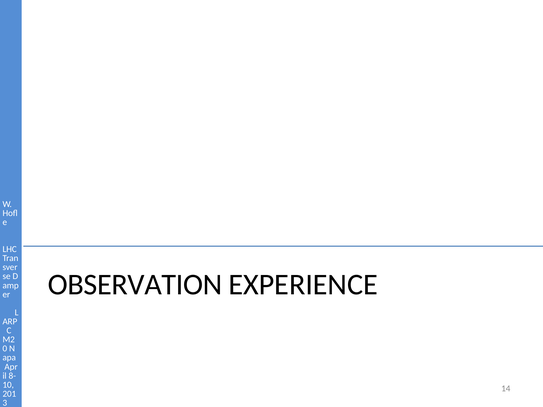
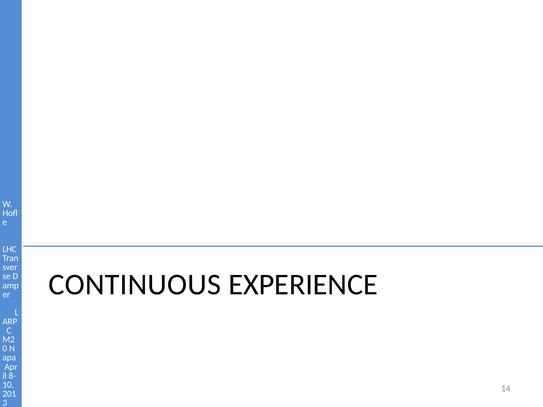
OBSERVATION: OBSERVATION -> CONTINUOUS (135, 285)
